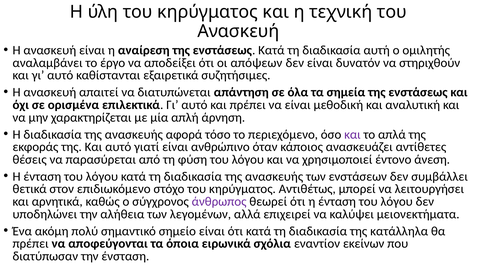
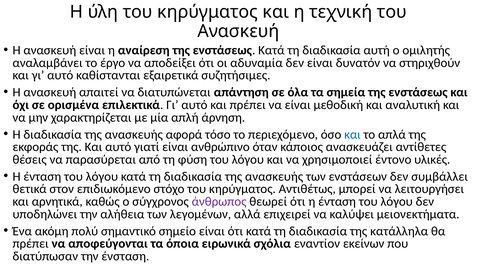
απόψεων: απόψεων -> αδυναμία (256, 63)
και colour: purple -> blue (352, 135)
άνεση: άνεση -> υλικές (432, 160)
